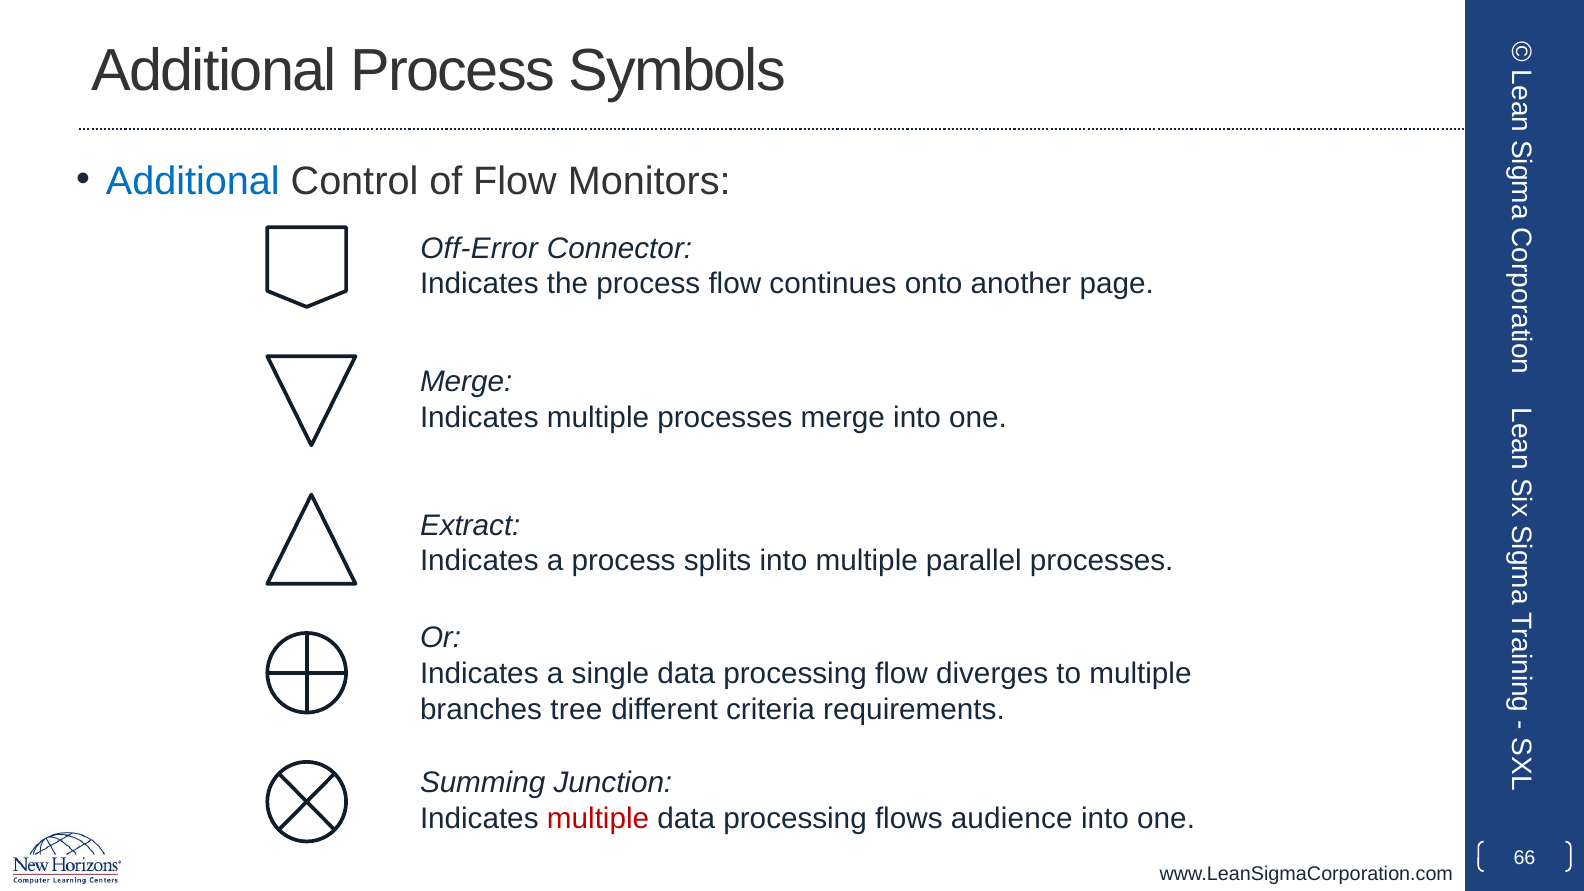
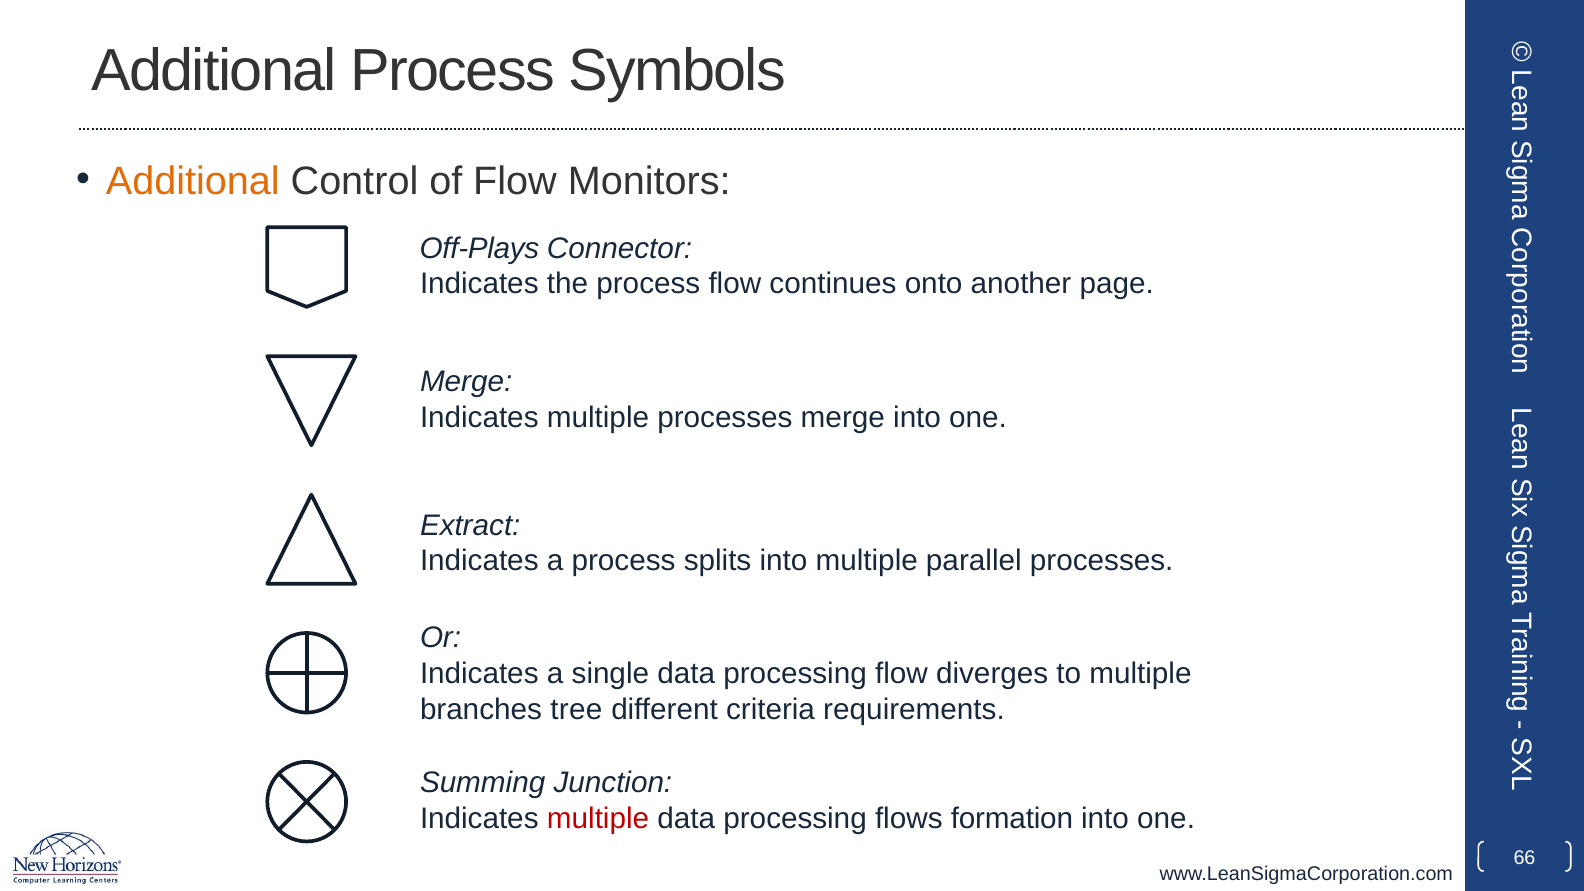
Additional colour: blue -> orange (193, 181)
Off-Error: Off-Error -> Off-Plays (479, 248)
audience: audience -> formation (1012, 818)
